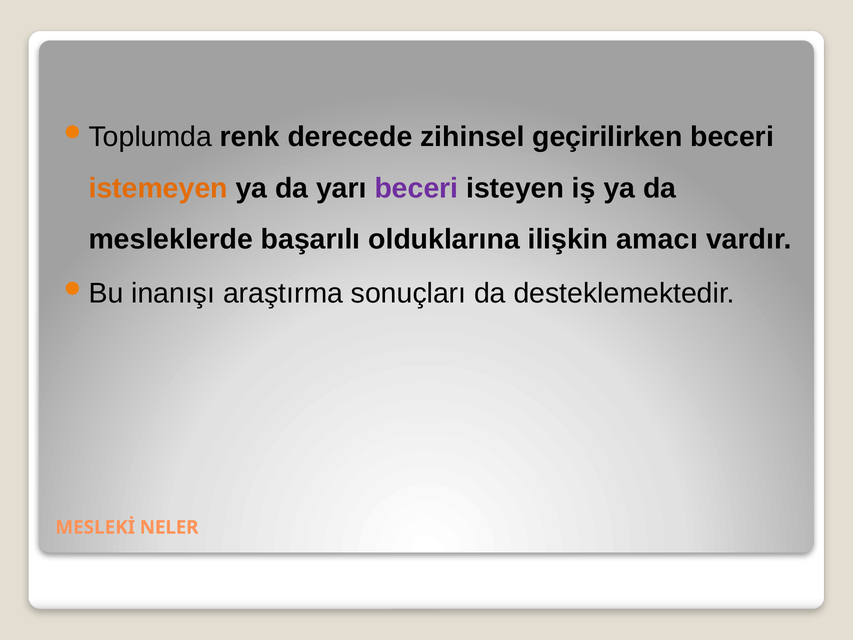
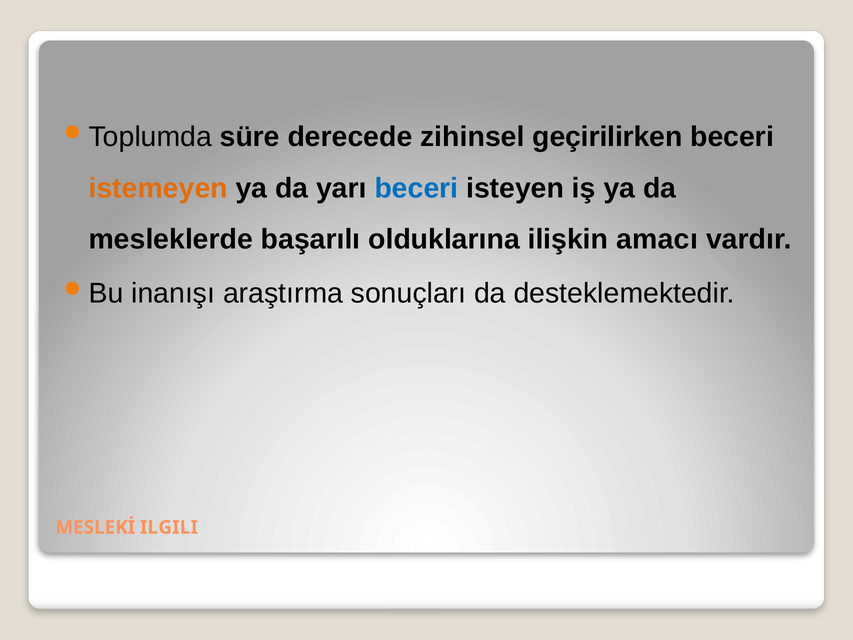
renk: renk -> süre (250, 137)
beceri colour: purple -> blue (416, 188)
NELER: NELER -> ILGILI (169, 527)
